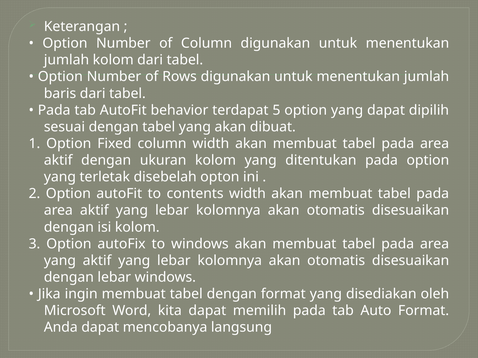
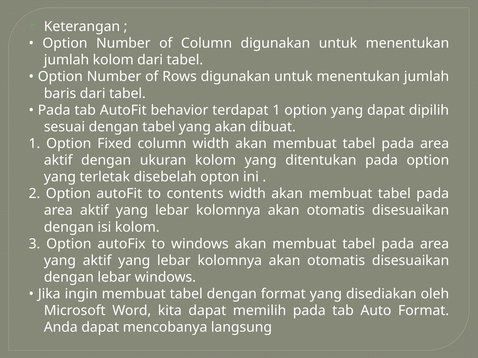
terdapat 5: 5 -> 1 (276, 110)
